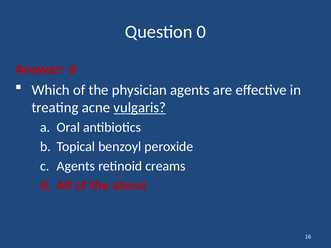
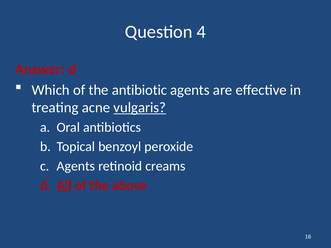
0: 0 -> 4 (201, 32)
physician: physician -> antibiotic (139, 90)
All underline: none -> present (64, 185)
